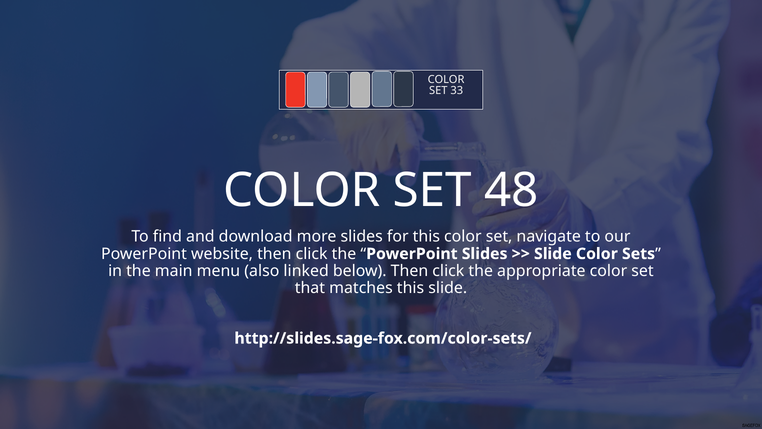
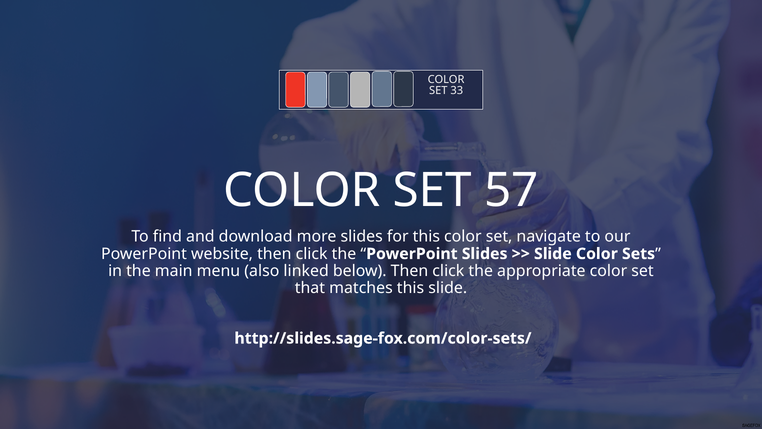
48: 48 -> 57 (511, 190)
